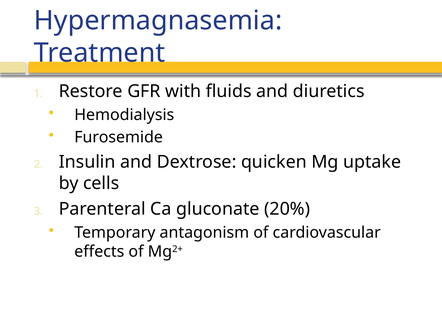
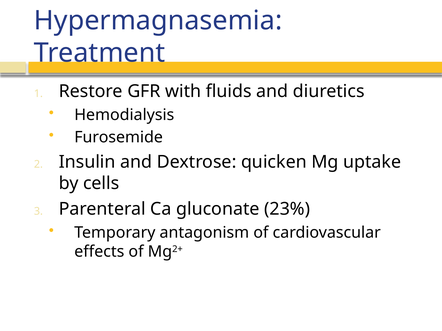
20%: 20% -> 23% (287, 209)
